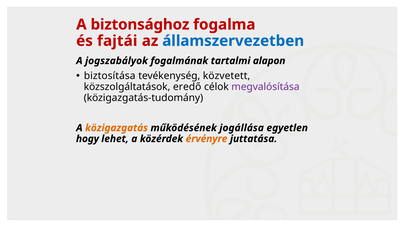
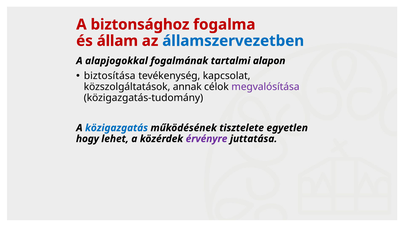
fajtái: fajtái -> állam (117, 41)
jogszabályok: jogszabályok -> alapjogokkal (116, 61)
közvetett: közvetett -> kapcsolat (227, 76)
eredő: eredő -> annak (187, 87)
közigazgatás colour: orange -> blue (117, 128)
jogállása: jogállása -> tisztelete (242, 128)
érvényre colour: orange -> purple (207, 139)
